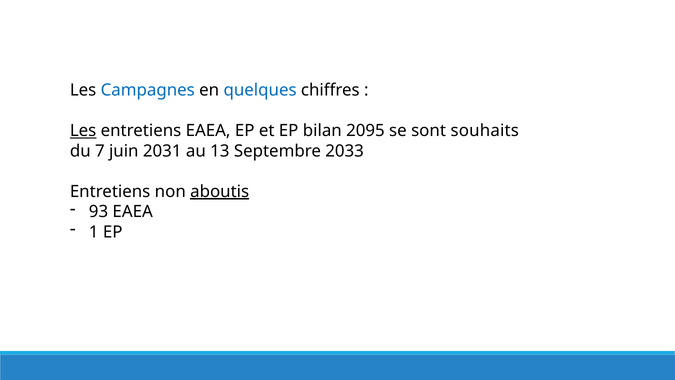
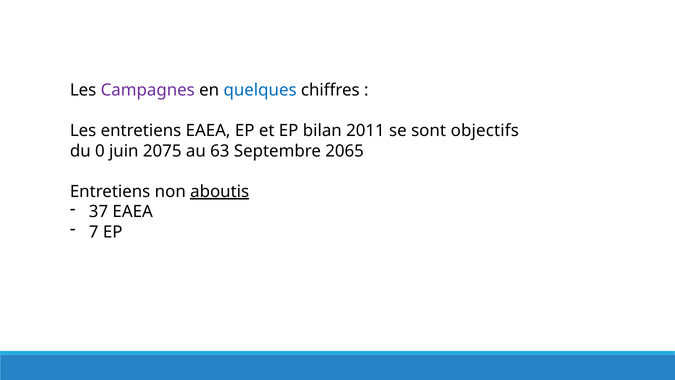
Campagnes colour: blue -> purple (148, 90)
Les underline: present -> none (83, 131)
2095: 2095 -> 2011 (365, 131)
souhaits: souhaits -> objectifs (485, 131)
7: 7 -> 0 (100, 151)
2031: 2031 -> 2075 (162, 151)
13: 13 -> 63 (220, 151)
2033: 2033 -> 2065 (345, 151)
93: 93 -> 37 (99, 212)
1: 1 -> 7 (94, 232)
